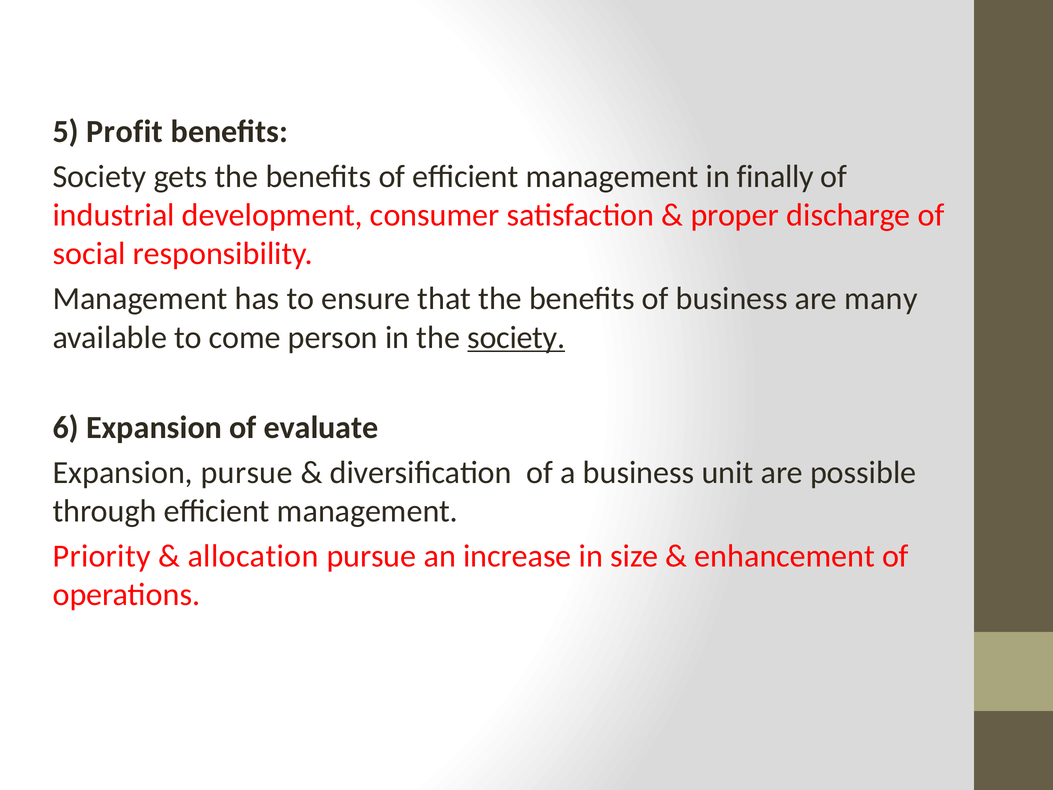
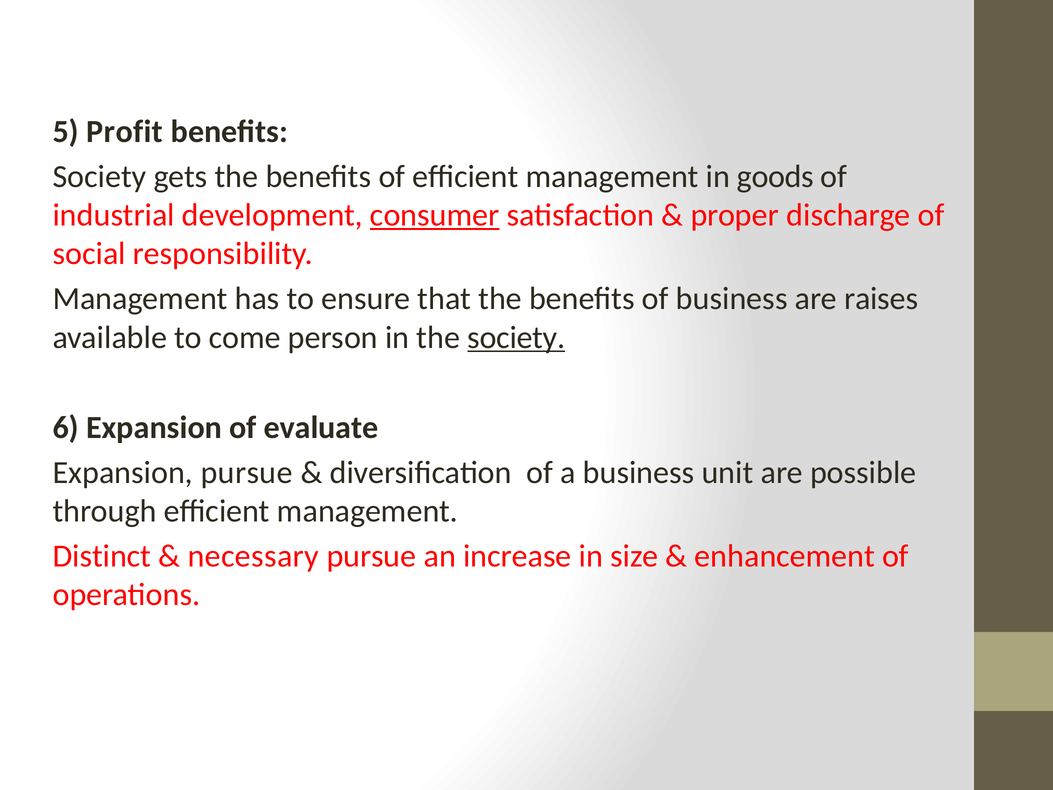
finally: finally -> goods (775, 176)
consumer underline: none -> present (435, 215)
many: many -> raises (881, 299)
Priority: Priority -> Distinct (102, 556)
allocation: allocation -> necessary (253, 556)
